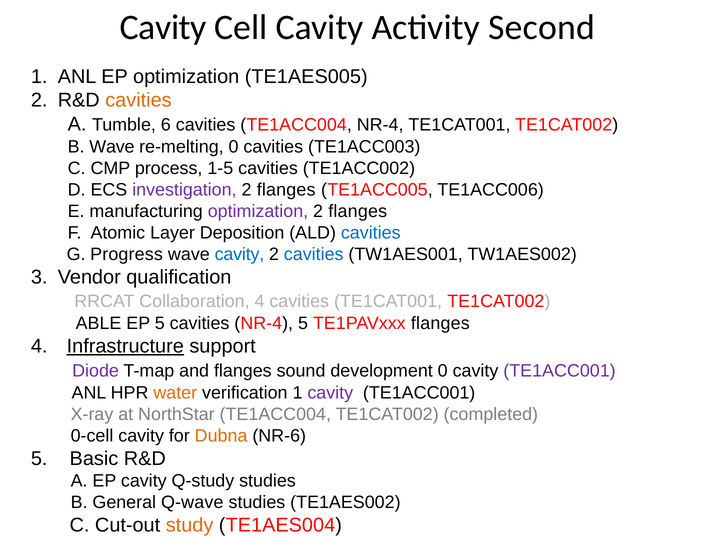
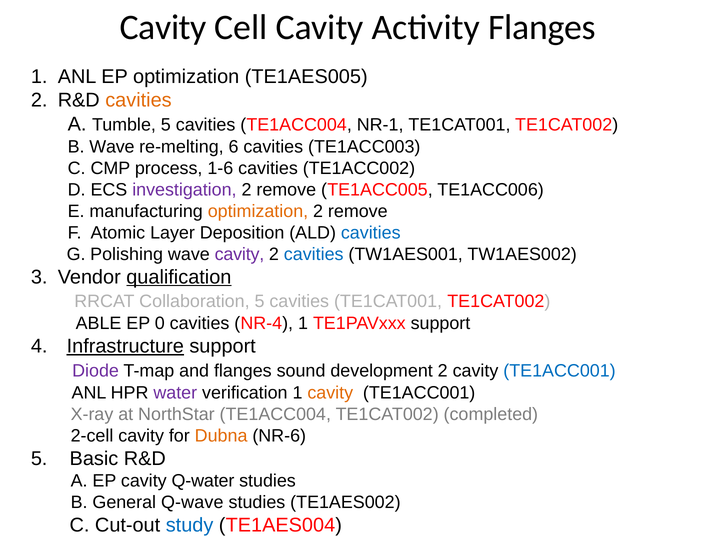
Activity Second: Second -> Flanges (542, 28)
Tumble 6: 6 -> 5 (166, 125)
TE1ACC004 NR-4: NR-4 -> NR-1 (380, 125)
re-melting 0: 0 -> 6 (234, 147)
1-5: 1-5 -> 1-6 (220, 168)
flanges: flanges -> remove (286, 190)
optimization colour: purple -> orange (258, 211)
flanges: flanges -> remove (358, 211)
Progress: Progress -> Polishing (127, 254)
cavity colour: blue -> purple (239, 254)
qualification underline: none -> present (179, 277)
Collaboration 4: 4 -> 5 (260, 302)
EP 5: 5 -> 0 (160, 323)
NR-4 5: 5 -> 1 (303, 323)
TE1PAVxxx flanges: flanges -> support (440, 323)
development 0: 0 -> 2 (443, 371)
TE1ACC001 colour: purple -> blue (560, 371)
water colour: orange -> purple (175, 393)
cavity colour: purple -> orange (330, 393)
0-cell: 0-cell -> 2-cell (92, 436)
Q-study: Q-study -> Q-water (203, 481)
study colour: orange -> blue (190, 525)
